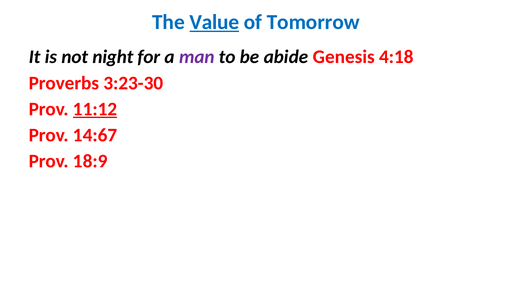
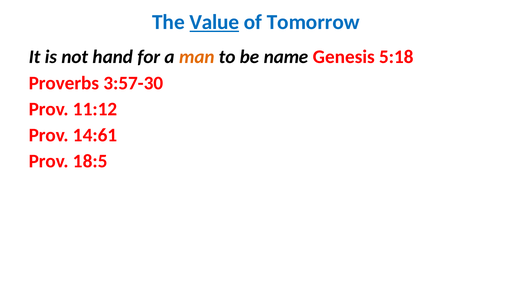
night: night -> hand (113, 57)
man colour: purple -> orange (197, 57)
abide: abide -> name (286, 57)
4:18: 4:18 -> 5:18 (396, 57)
3:23-30: 3:23-30 -> 3:57-30 (133, 83)
11:12 underline: present -> none (95, 109)
14:67: 14:67 -> 14:61 (95, 135)
18:9: 18:9 -> 18:5 (90, 161)
